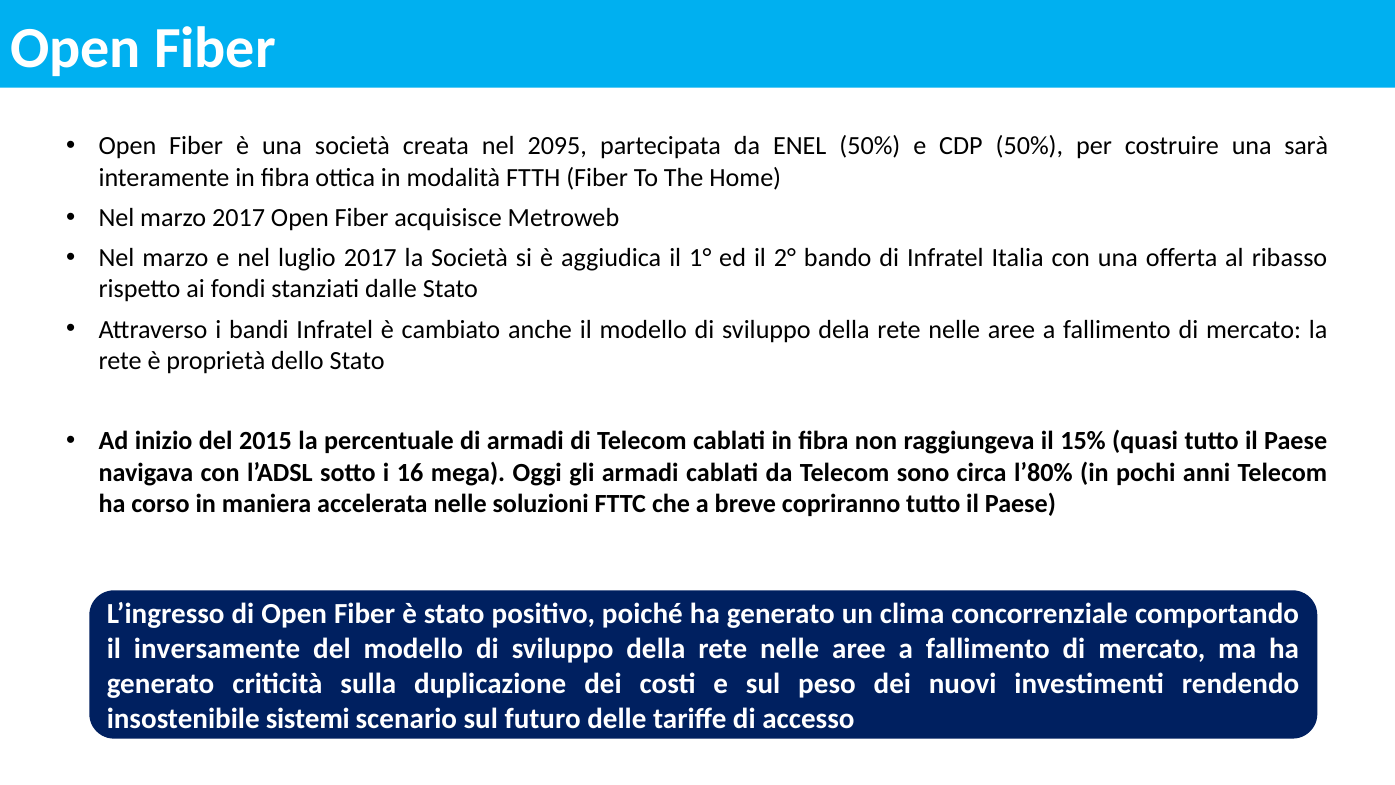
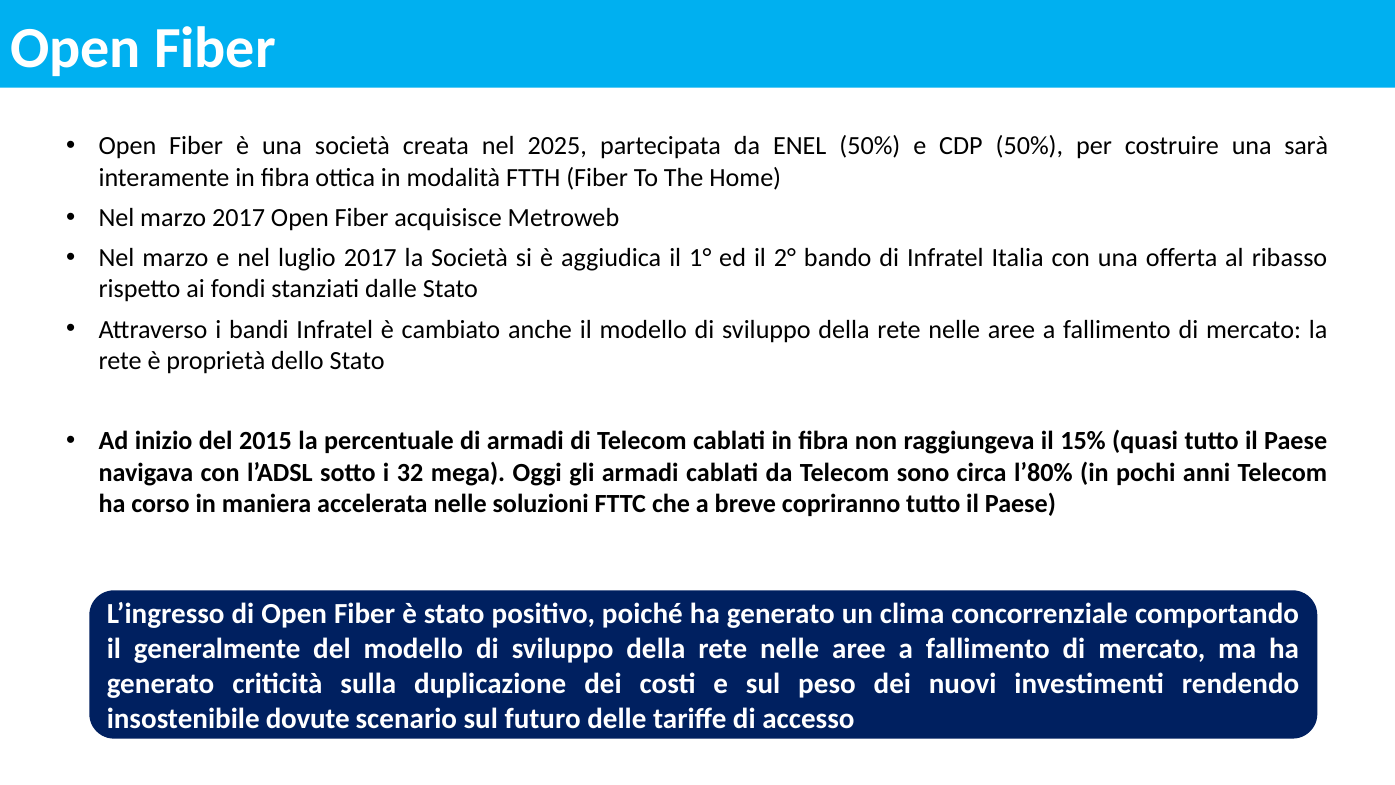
2095: 2095 -> 2025 (557, 146)
16: 16 -> 32 (410, 472)
inversamente: inversamente -> generalmente (217, 649)
sistemi: sistemi -> dovute (308, 719)
